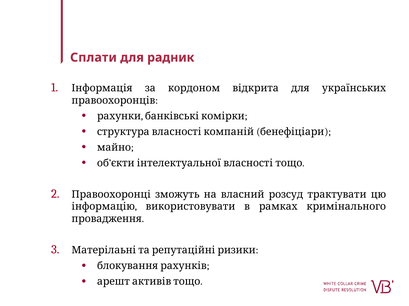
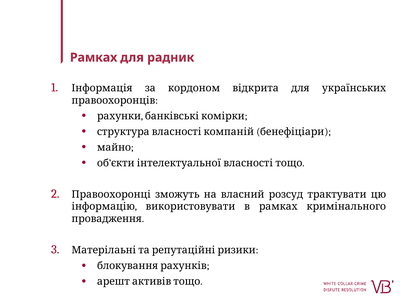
Сплати: Сплати -> Рамках (94, 58)
